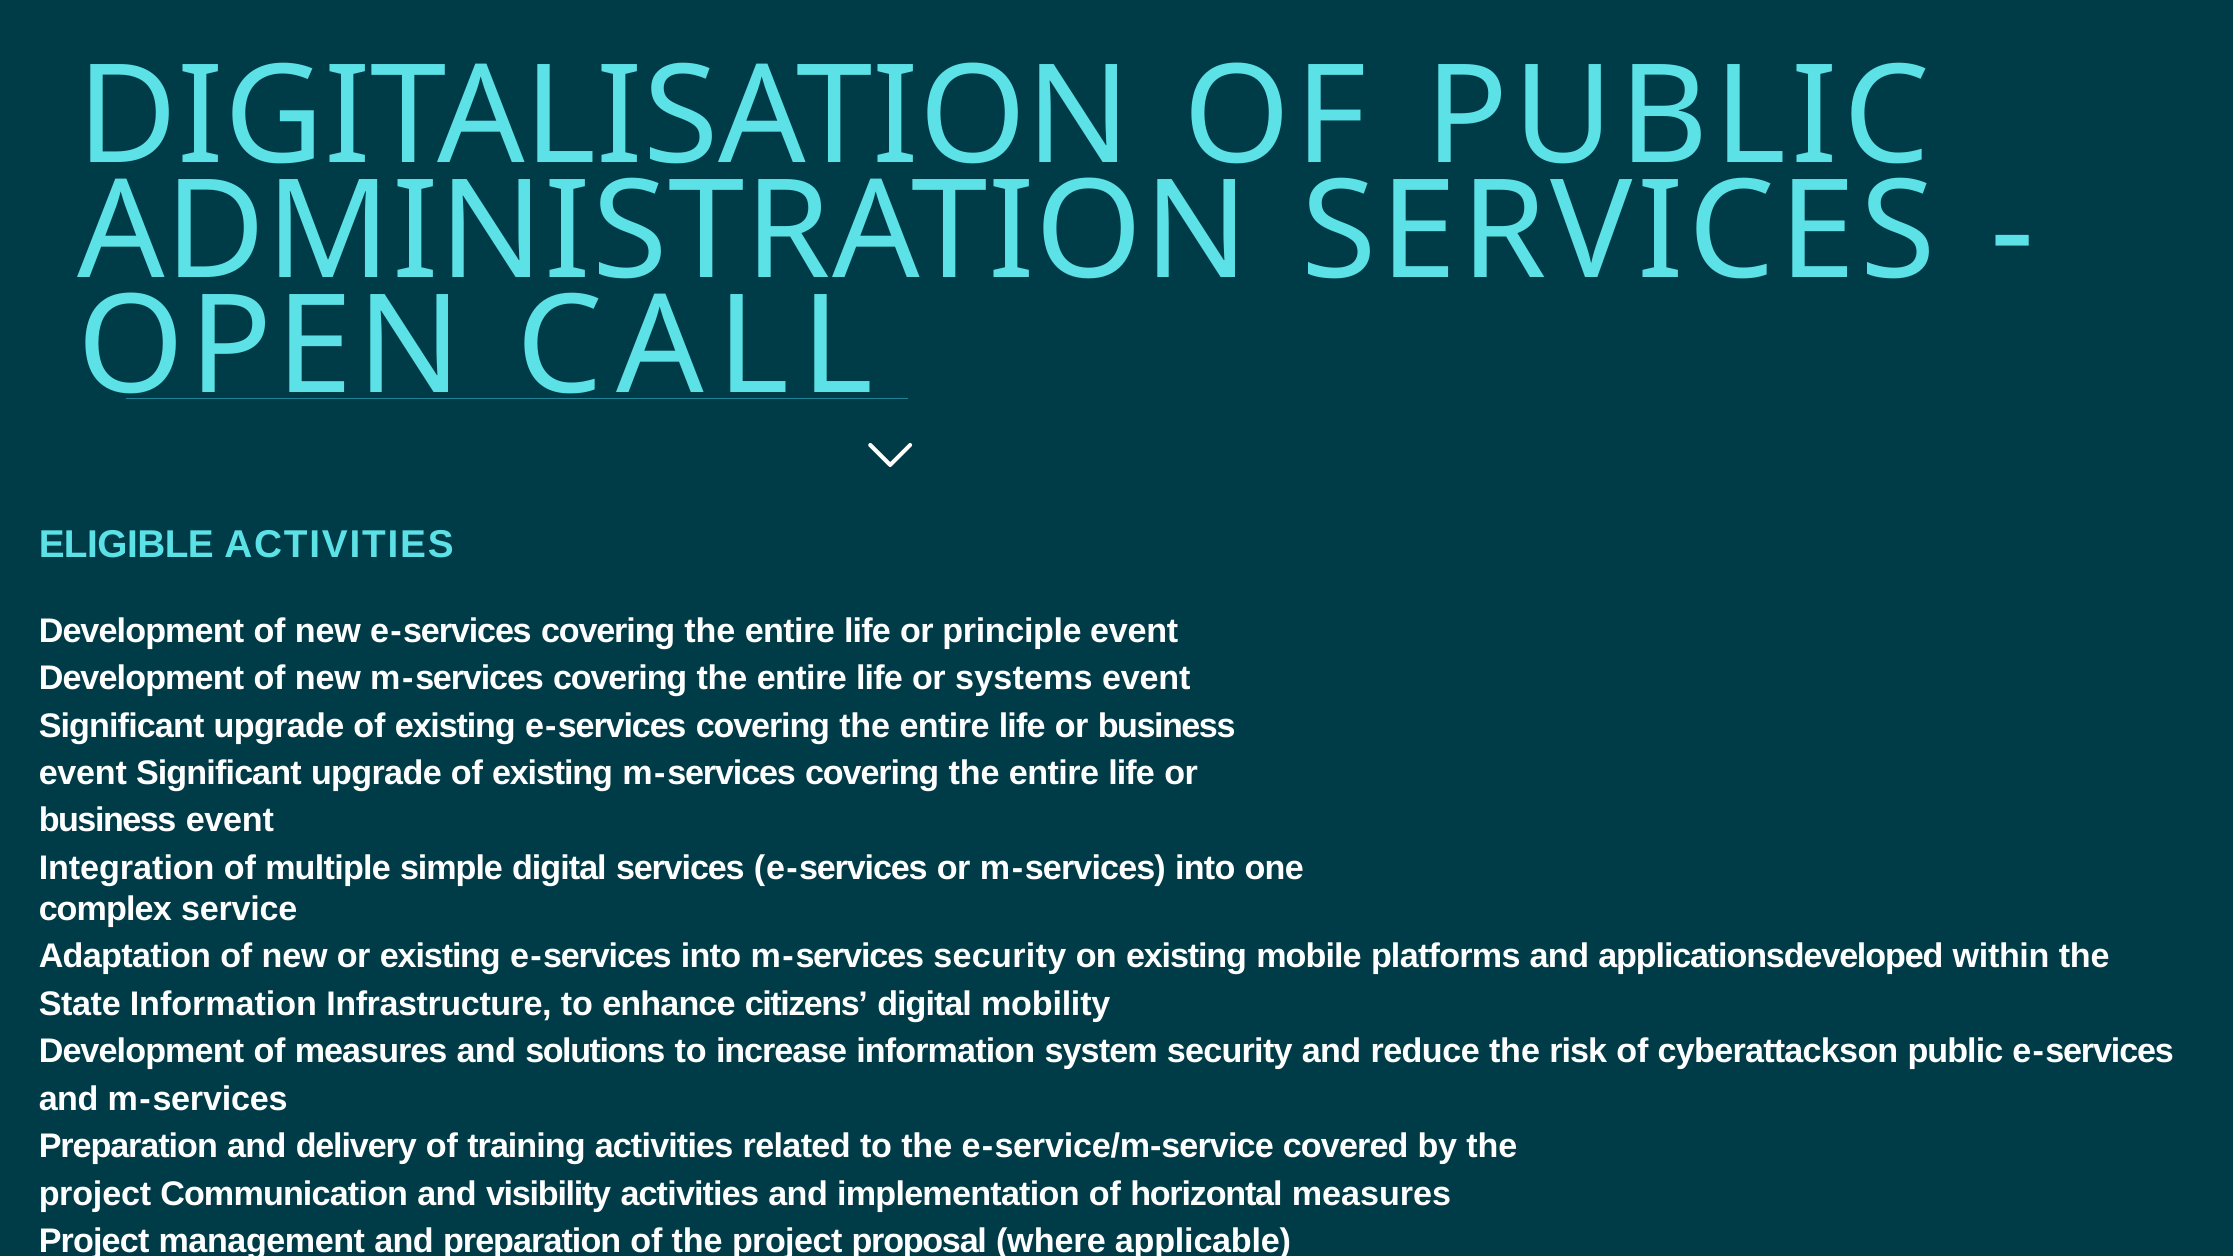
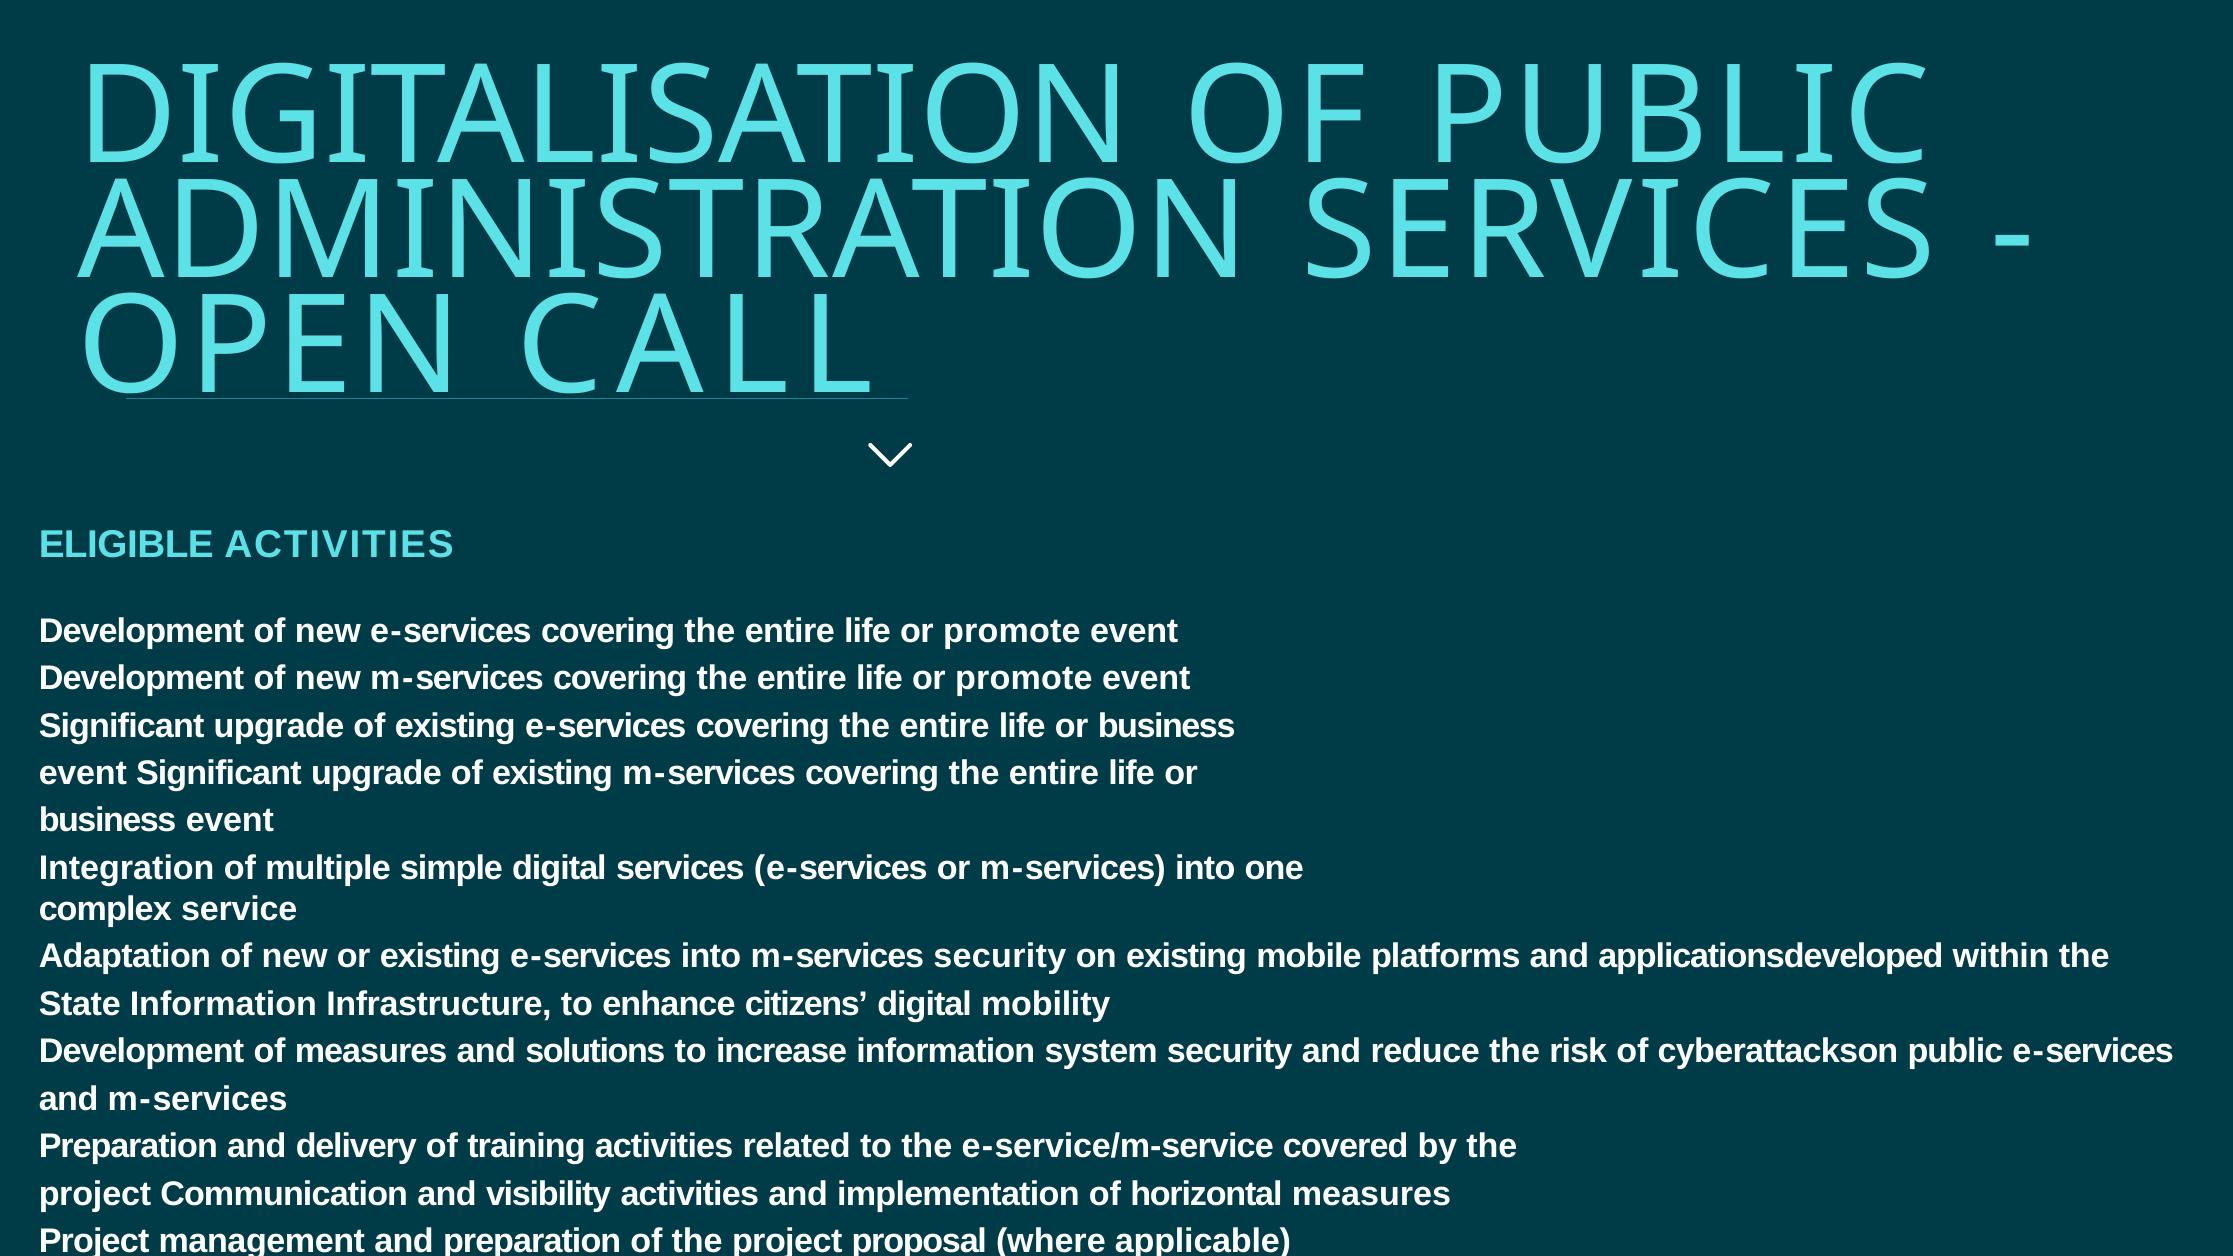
principle: principle -> promote (1012, 631)
systems: systems -> promote (1024, 678)
